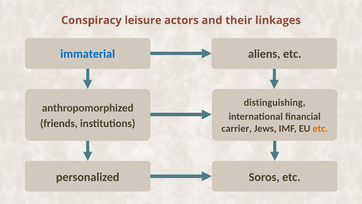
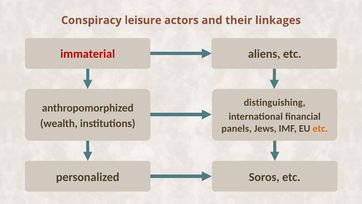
immaterial colour: blue -> red (88, 54)
friends: friends -> wealth (59, 123)
carrier: carrier -> panels (237, 128)
